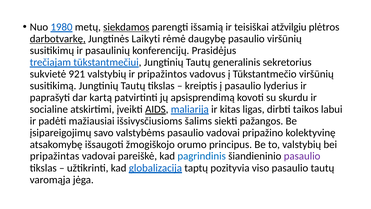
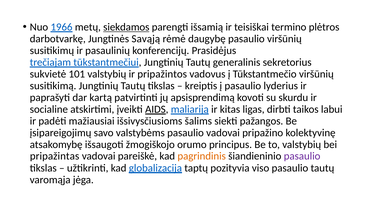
1980: 1980 -> 1966 (62, 27)
atžvilgiu: atžvilgiu -> termino (289, 27)
darbotvarkę underline: present -> none (58, 39)
Laikyti: Laikyti -> Savąją (146, 39)
921: 921 -> 101 (77, 74)
pagrindinis colour: blue -> orange (202, 156)
